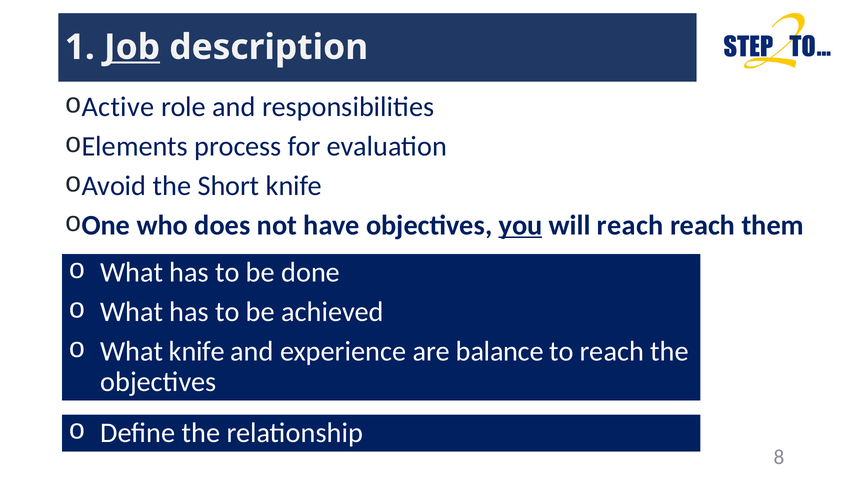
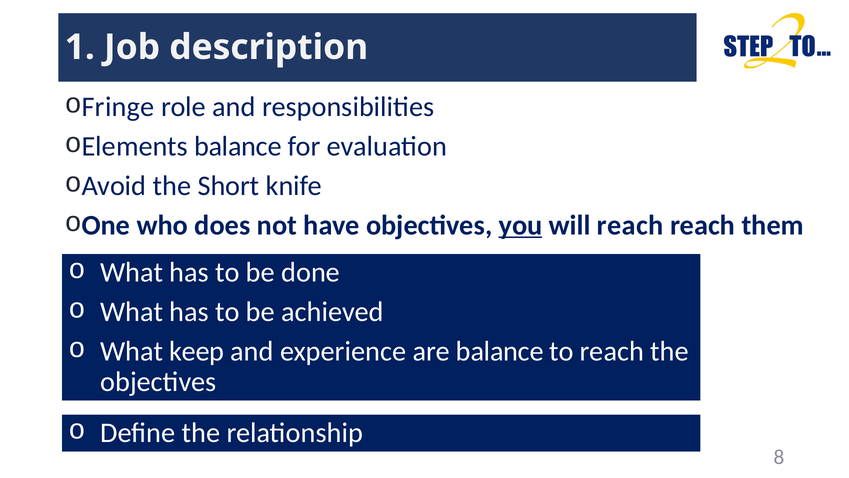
Job underline: present -> none (132, 47)
Active: Active -> Fringe (118, 107)
Elements process: process -> balance (238, 146)
What knife: knife -> keep (197, 351)
